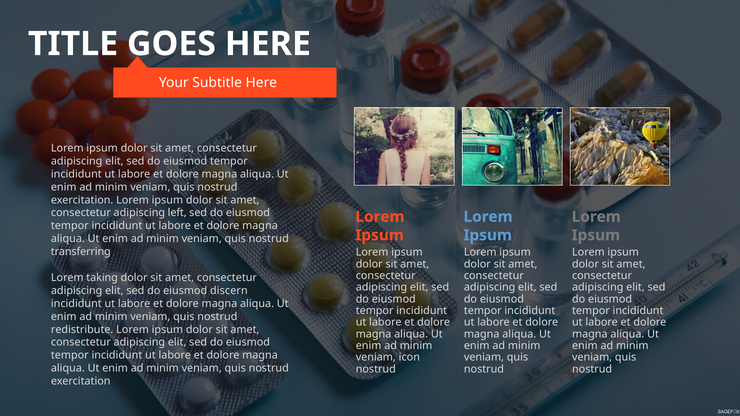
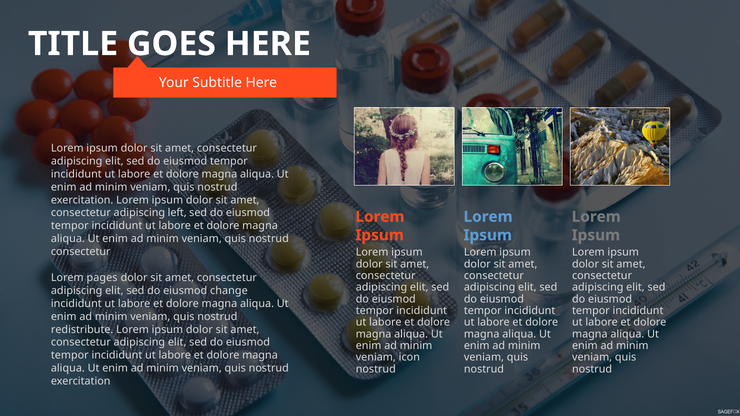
transferring: transferring -> consectetur (81, 252)
taking: taking -> pages (102, 278)
discern: discern -> change (229, 291)
